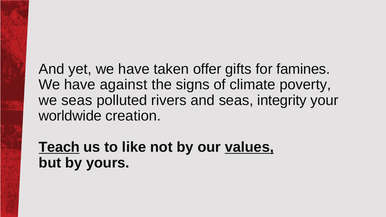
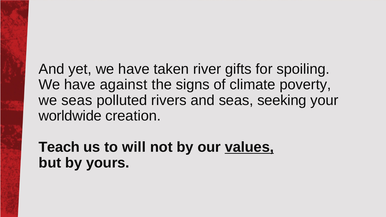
offer: offer -> river (207, 69)
famines: famines -> spoiling (303, 69)
integrity: integrity -> seeking (282, 100)
Teach underline: present -> none (59, 147)
like: like -> will (134, 147)
